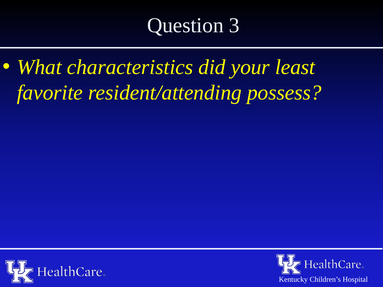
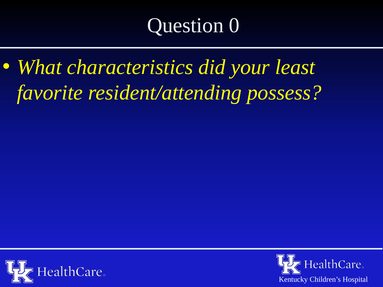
3: 3 -> 0 (234, 25)
